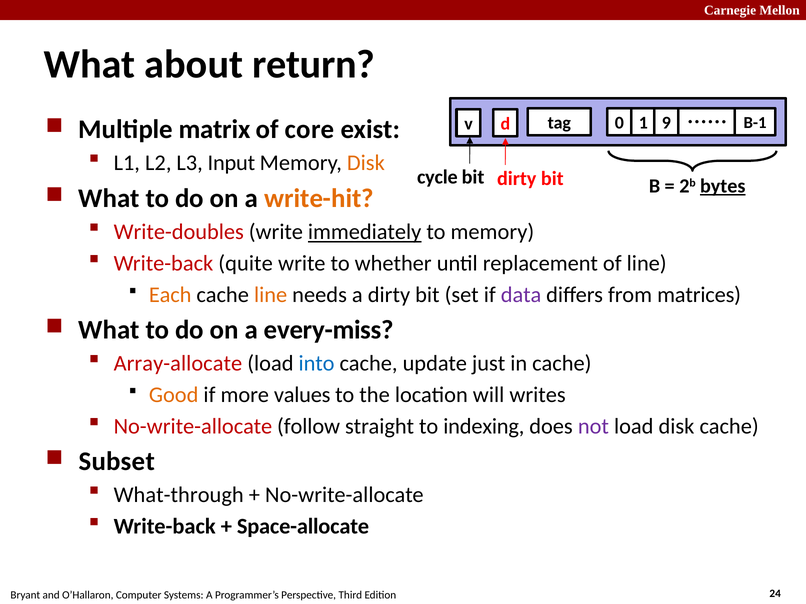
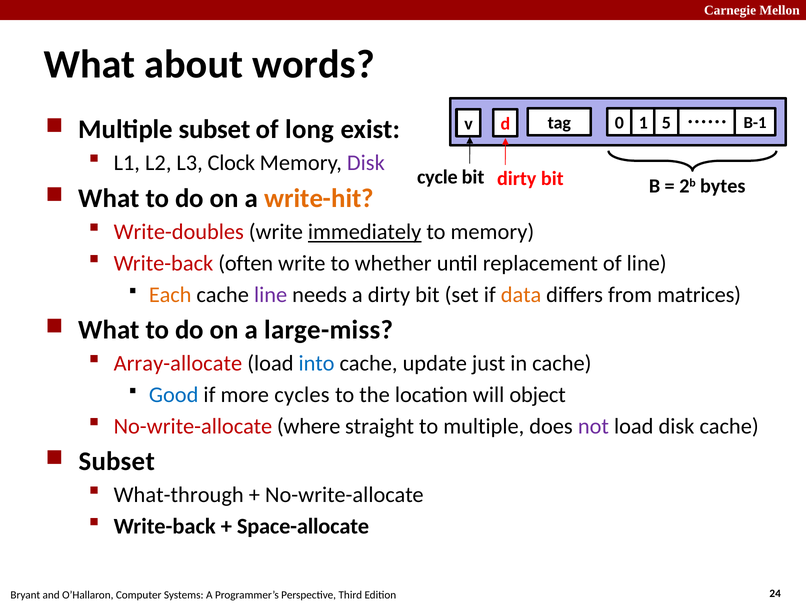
return: return -> words (313, 65)
9: 9 -> 5 (666, 123)
Multiple matrix: matrix -> subset (215, 130)
core: core -> long (310, 130)
Input: Input -> Clock (231, 163)
Disk colour: orange -> purple (366, 163)
bytes underline: present -> none (723, 186)
quite: quite -> often (246, 264)
line colour: orange -> purple (271, 295)
data colour: purple -> orange (521, 295)
every-miss: every-miss -> large-miss (329, 330)
Good colour: orange -> blue (174, 395)
values: values -> cycles (302, 395)
writes: writes -> object (538, 395)
follow: follow -> where (309, 427)
to indexing: indexing -> multiple (484, 427)
